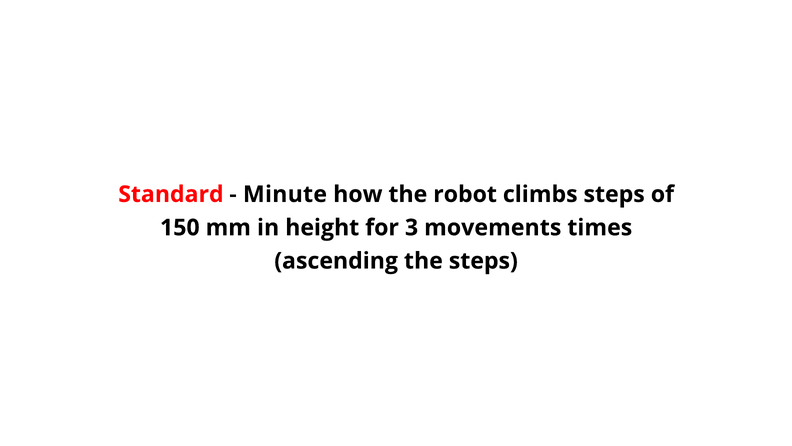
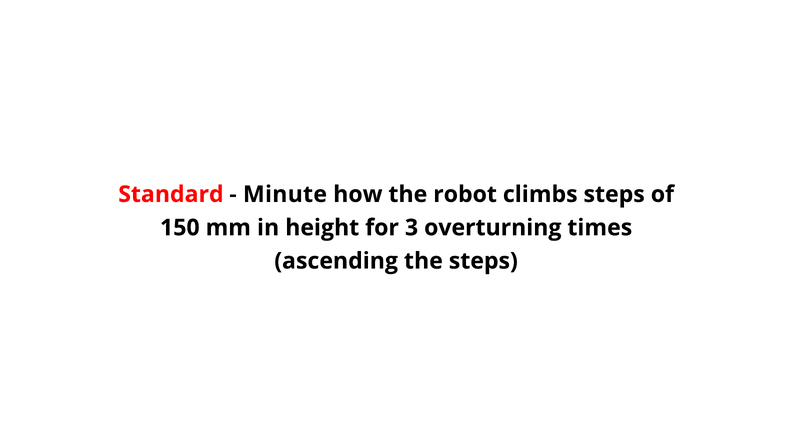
movements: movements -> overturning (493, 227)
